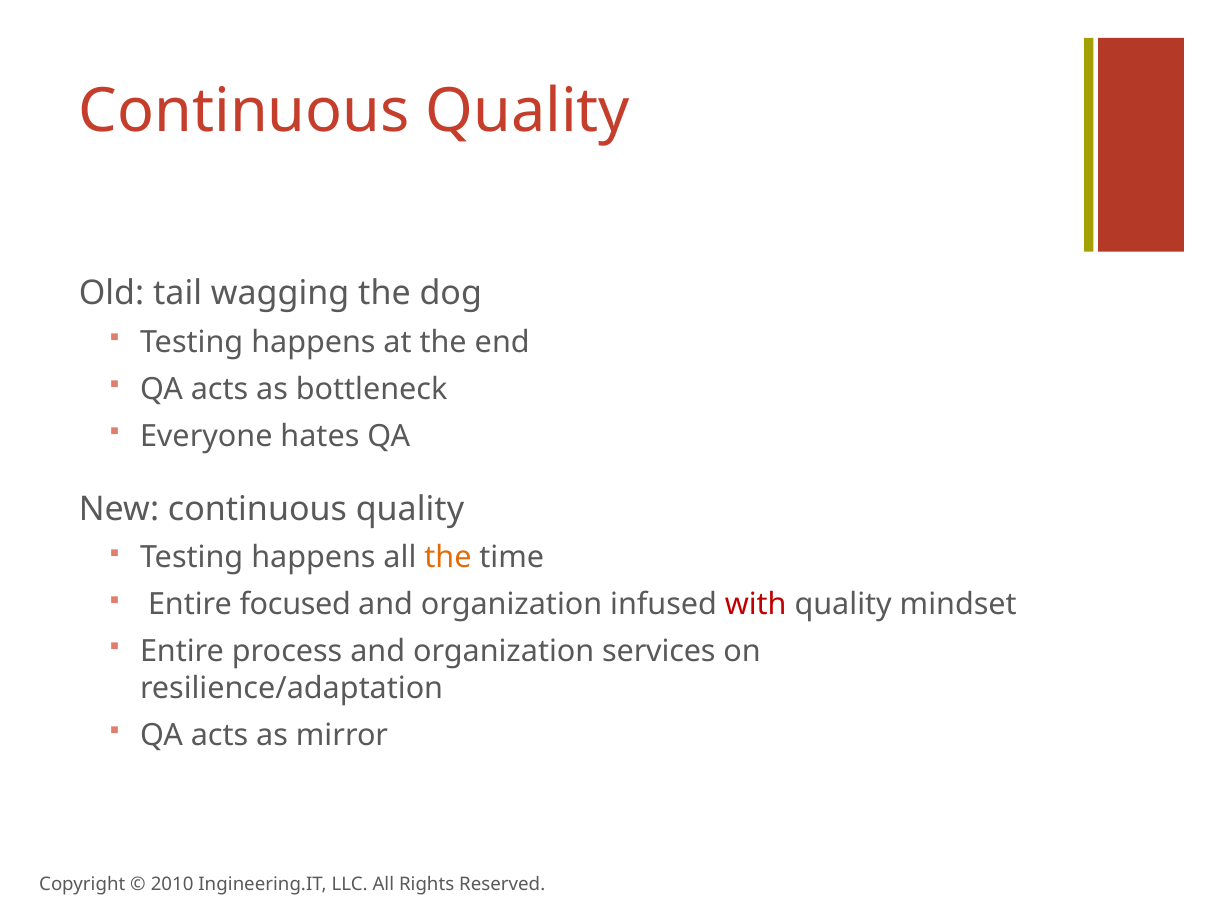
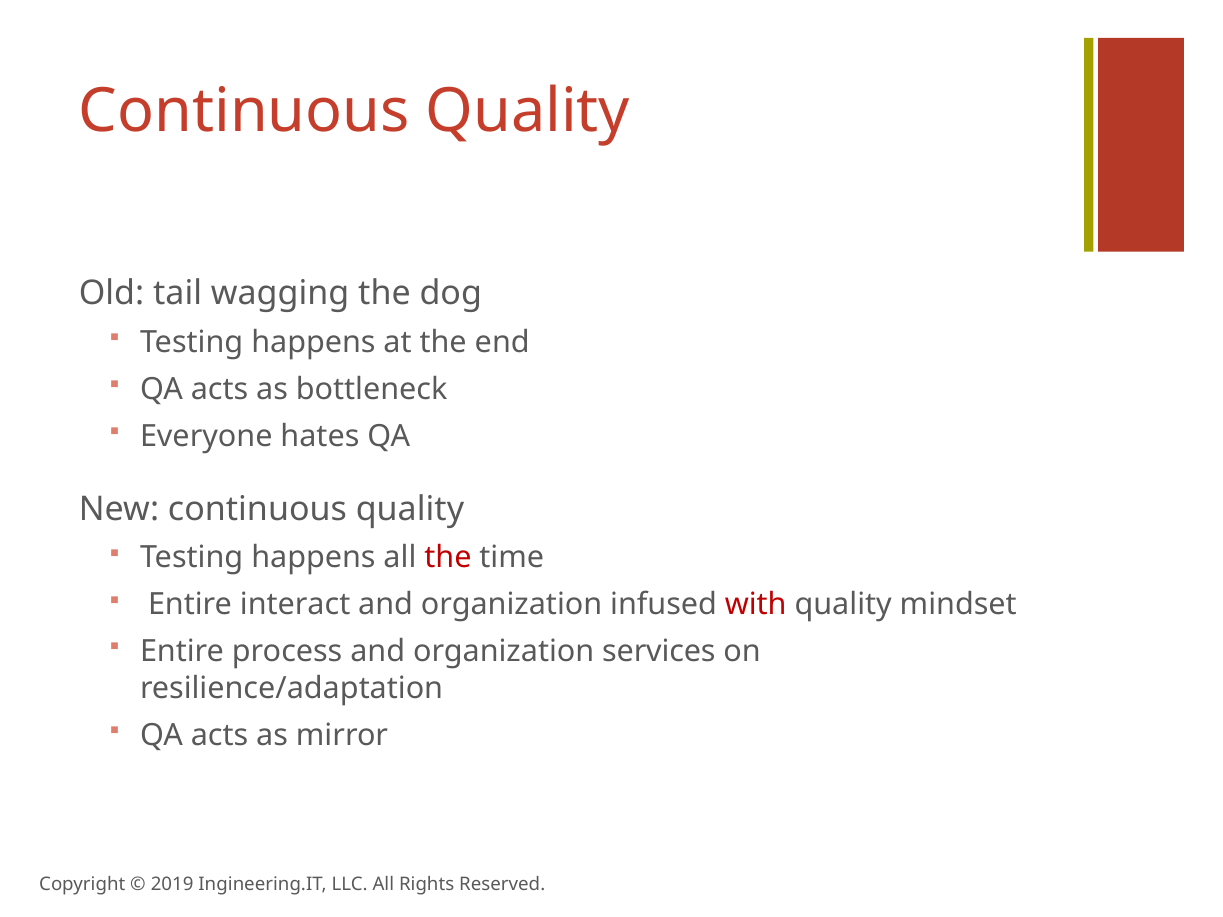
the colour: orange -> red (448, 558)
focused: focused -> interact (295, 605)
2010: 2010 -> 2019 (172, 885)
